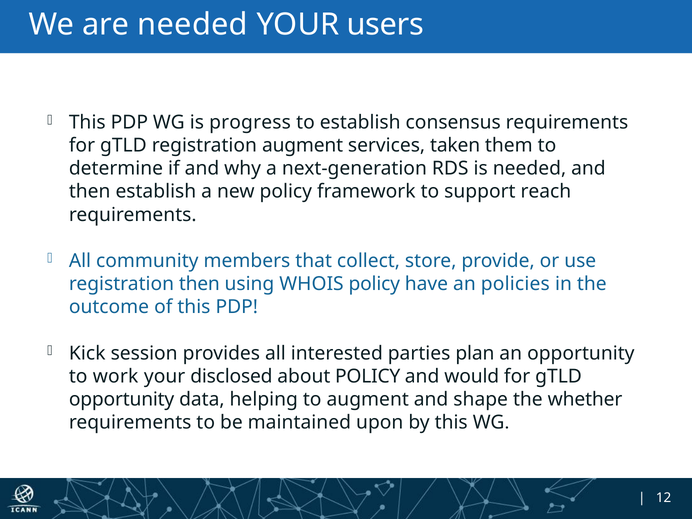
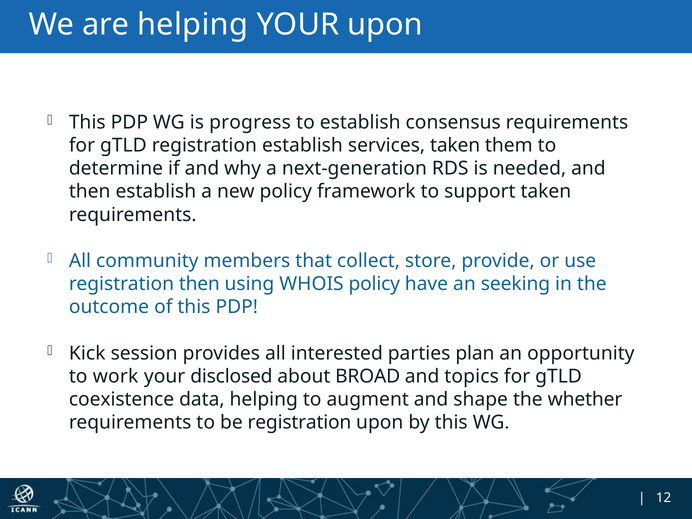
are needed: needed -> helping (193, 25)
YOUR users: users -> upon (385, 25)
registration augment: augment -> establish (302, 145)
support reach: reach -> taken (546, 192)
policies: policies -> seeking (515, 284)
about POLICY: POLICY -> BROAD (368, 376)
would: would -> topics (472, 376)
opportunity: opportunity -> coexistence (122, 399)
be maintained: maintained -> registration (299, 422)
